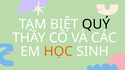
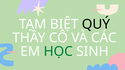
HỌC colour: orange -> green (58, 52)
